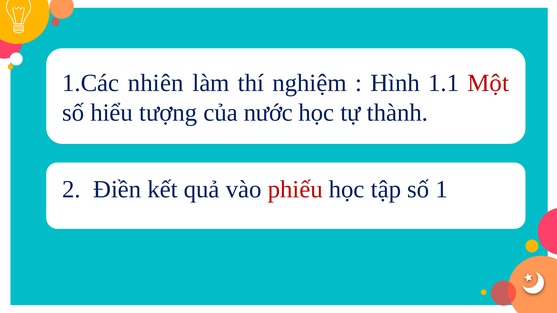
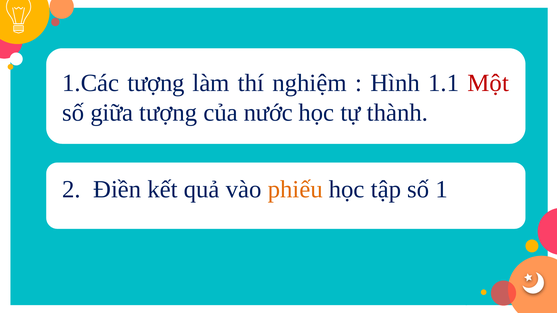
1.Các nhiên: nhiên -> tượng (156, 83)
hiểu: hiểu -> giữa (112, 113)
phiếu colour: red -> orange (295, 190)
